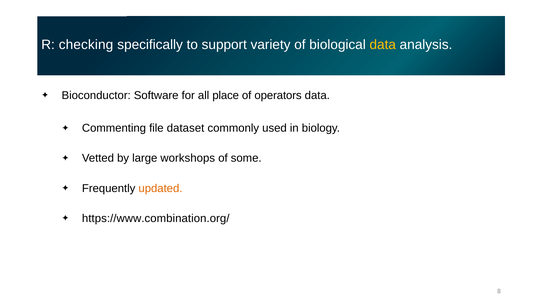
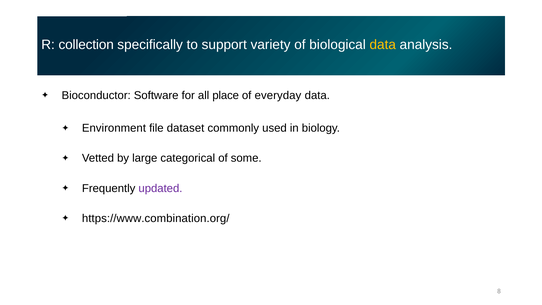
checking: checking -> collection (86, 45)
operators: operators -> everyday (278, 95)
Commenting: Commenting -> Environment (114, 128)
workshops: workshops -> categorical (188, 158)
updated colour: orange -> purple (160, 188)
